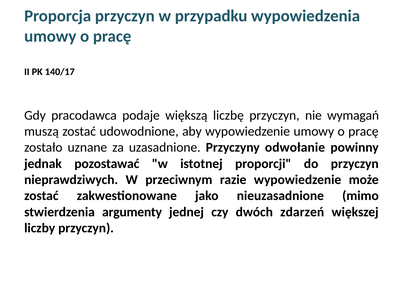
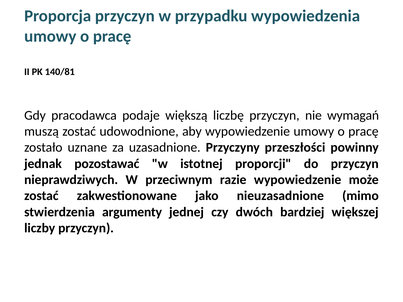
140/17: 140/17 -> 140/81 (60, 72)
odwołanie: odwołanie -> przeszłości (295, 148)
zdarzeń: zdarzeń -> bardziej (302, 212)
